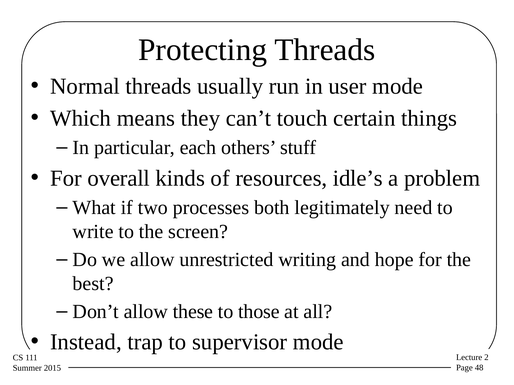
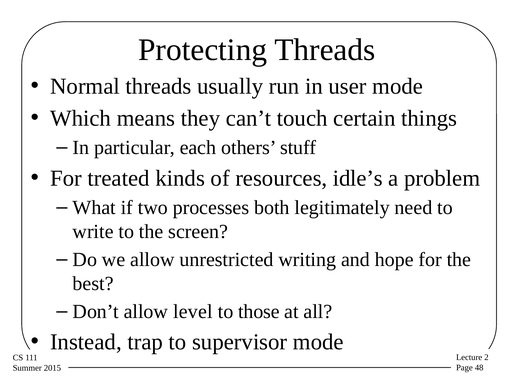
overall: overall -> treated (119, 178)
these: these -> level (193, 312)
